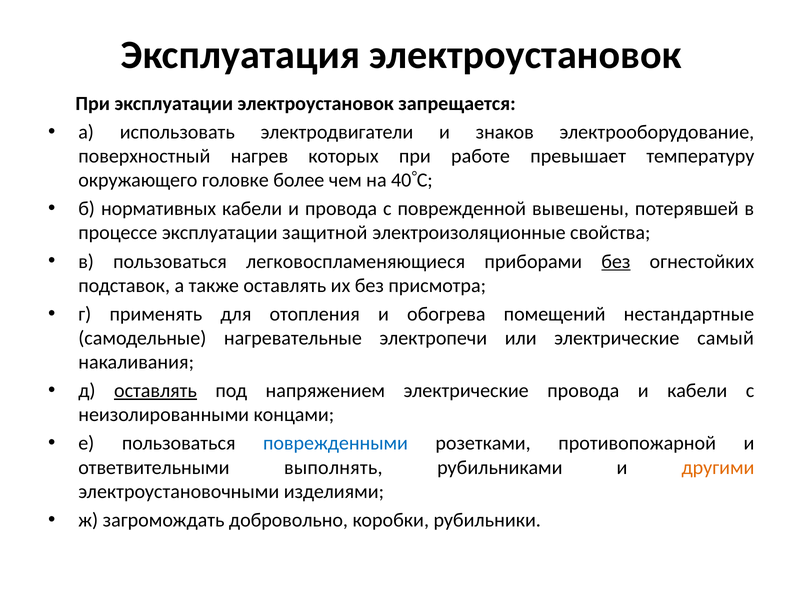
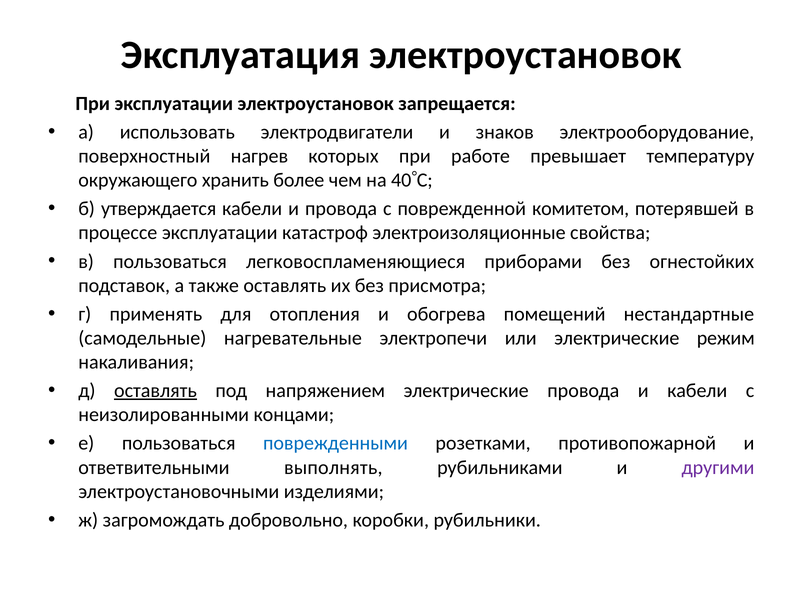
головке: головке -> хранить (235, 180)
нормативных: нормативных -> утверждается (159, 209)
вывешены: вывешены -> комитетом (581, 209)
защитной: защитной -> катастроф (325, 233)
без underline: present -> none (616, 261)
самый: самый -> режим (726, 338)
другими colour: orange -> purple (718, 468)
